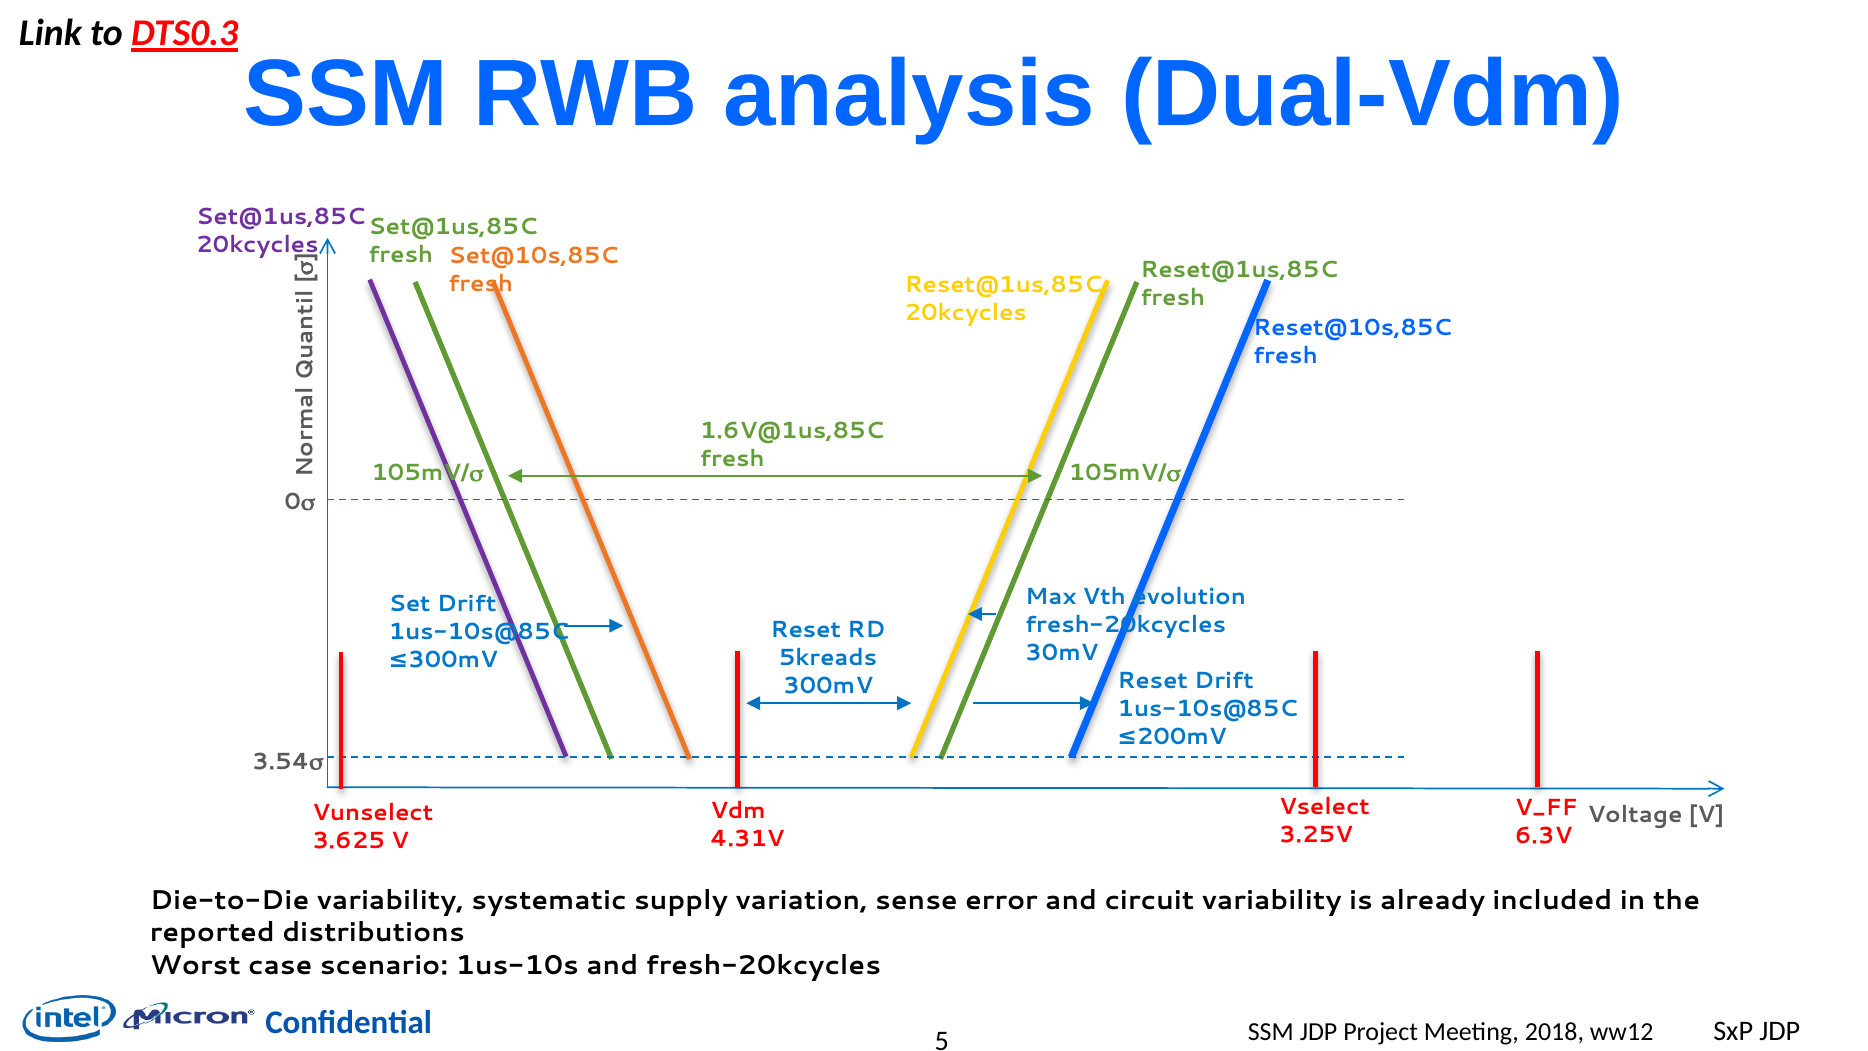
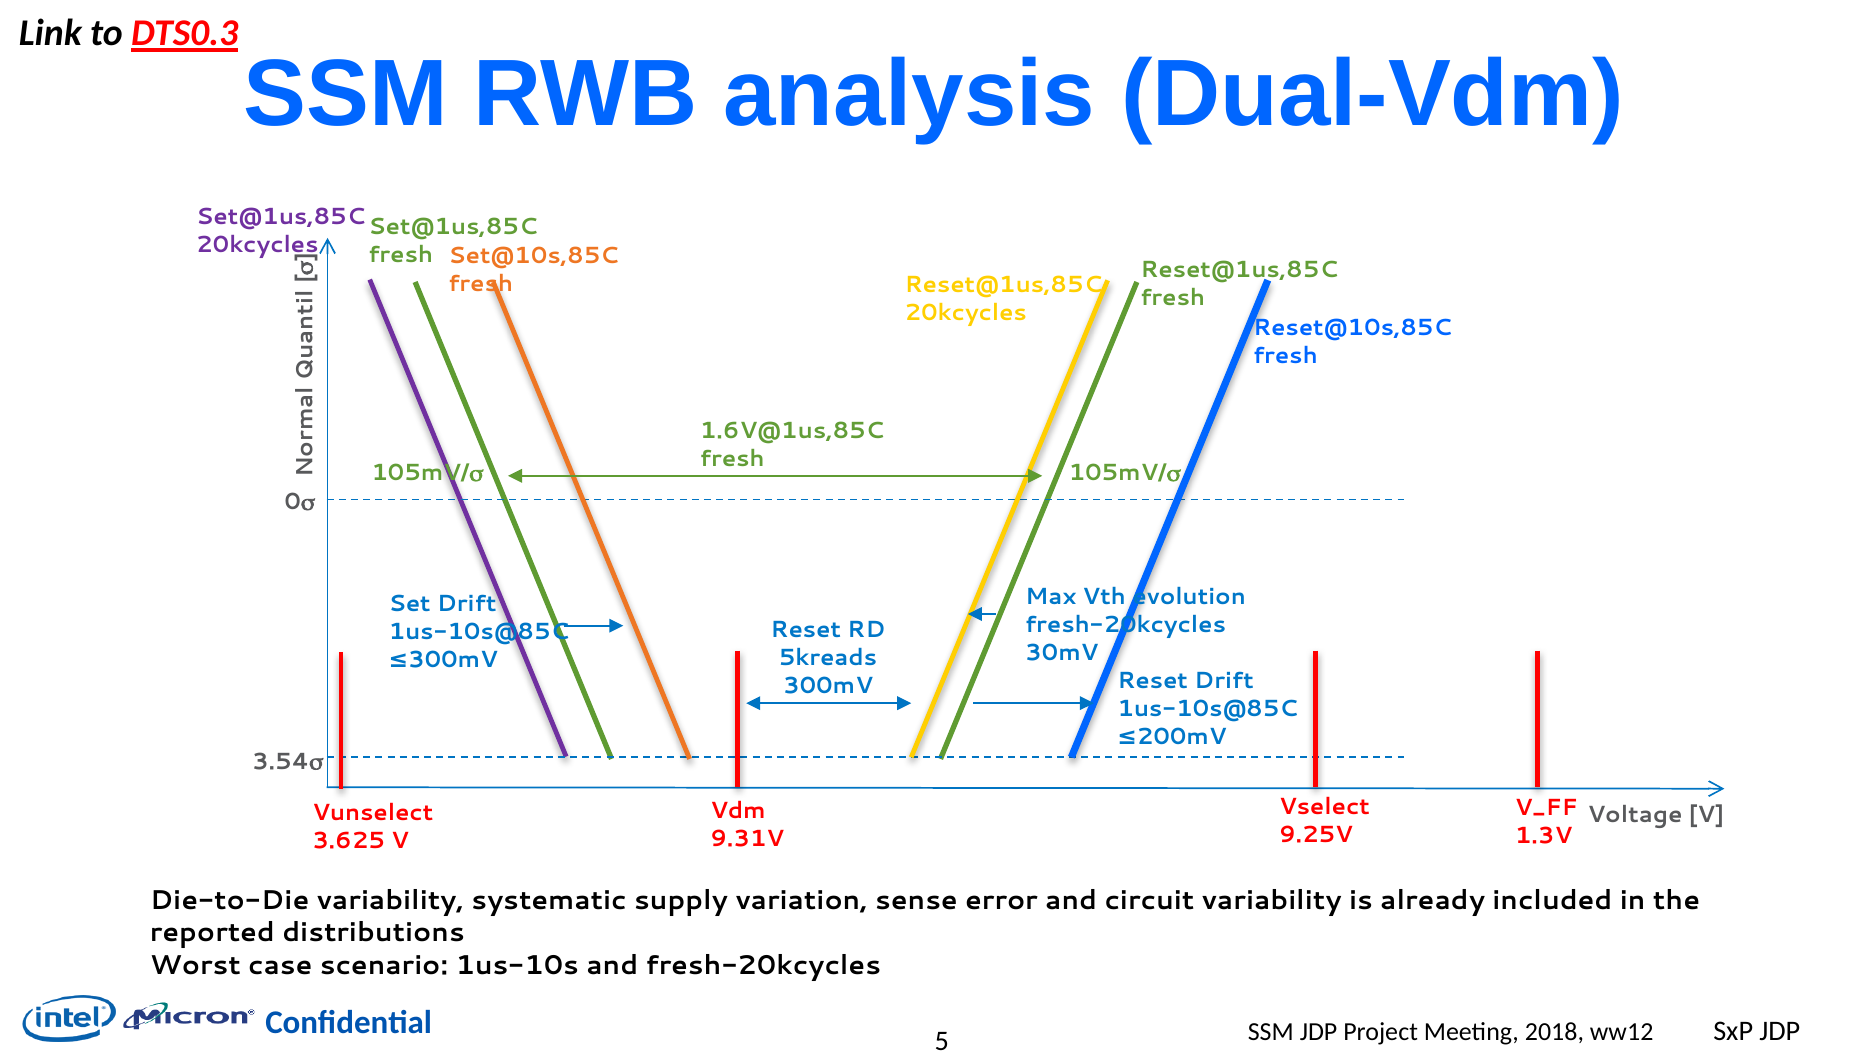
3.25V: 3.25V -> 9.25V (1316, 835)
6.3V: 6.3V -> 1.3V (1544, 836)
4.31V: 4.31V -> 9.31V (747, 839)
